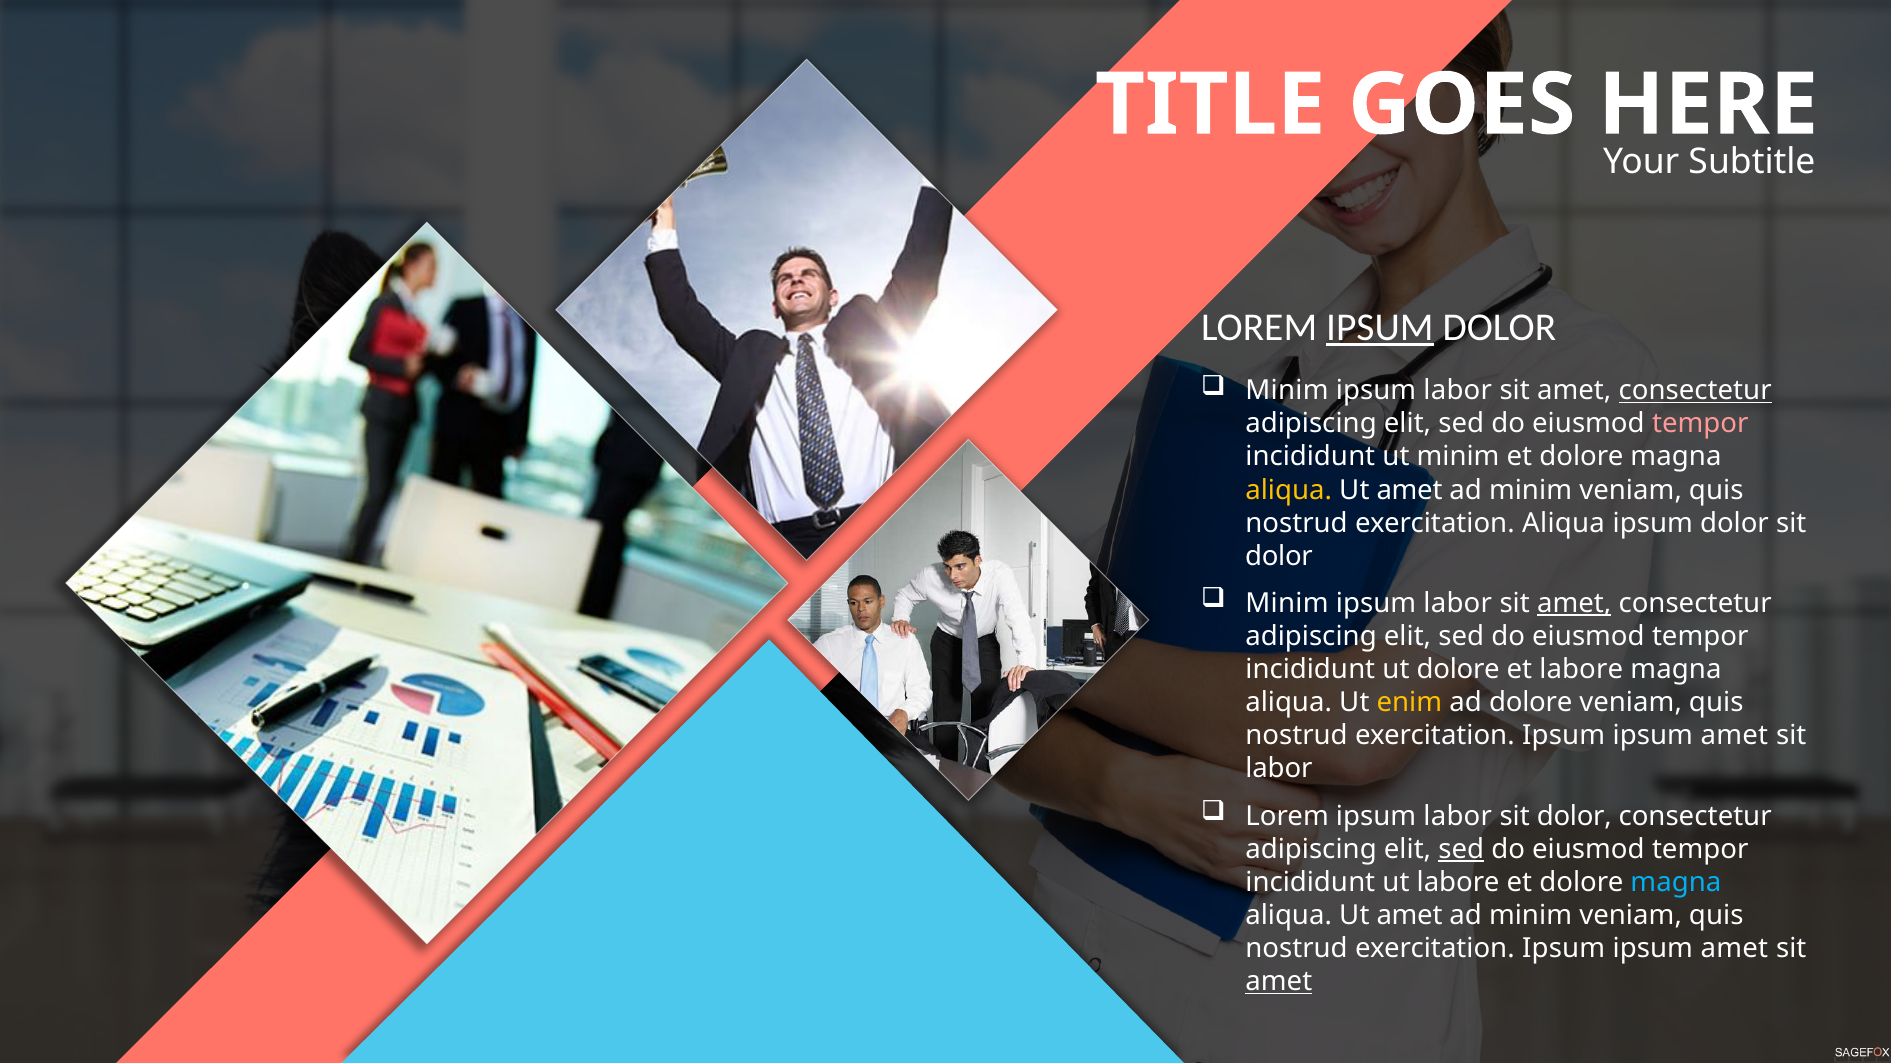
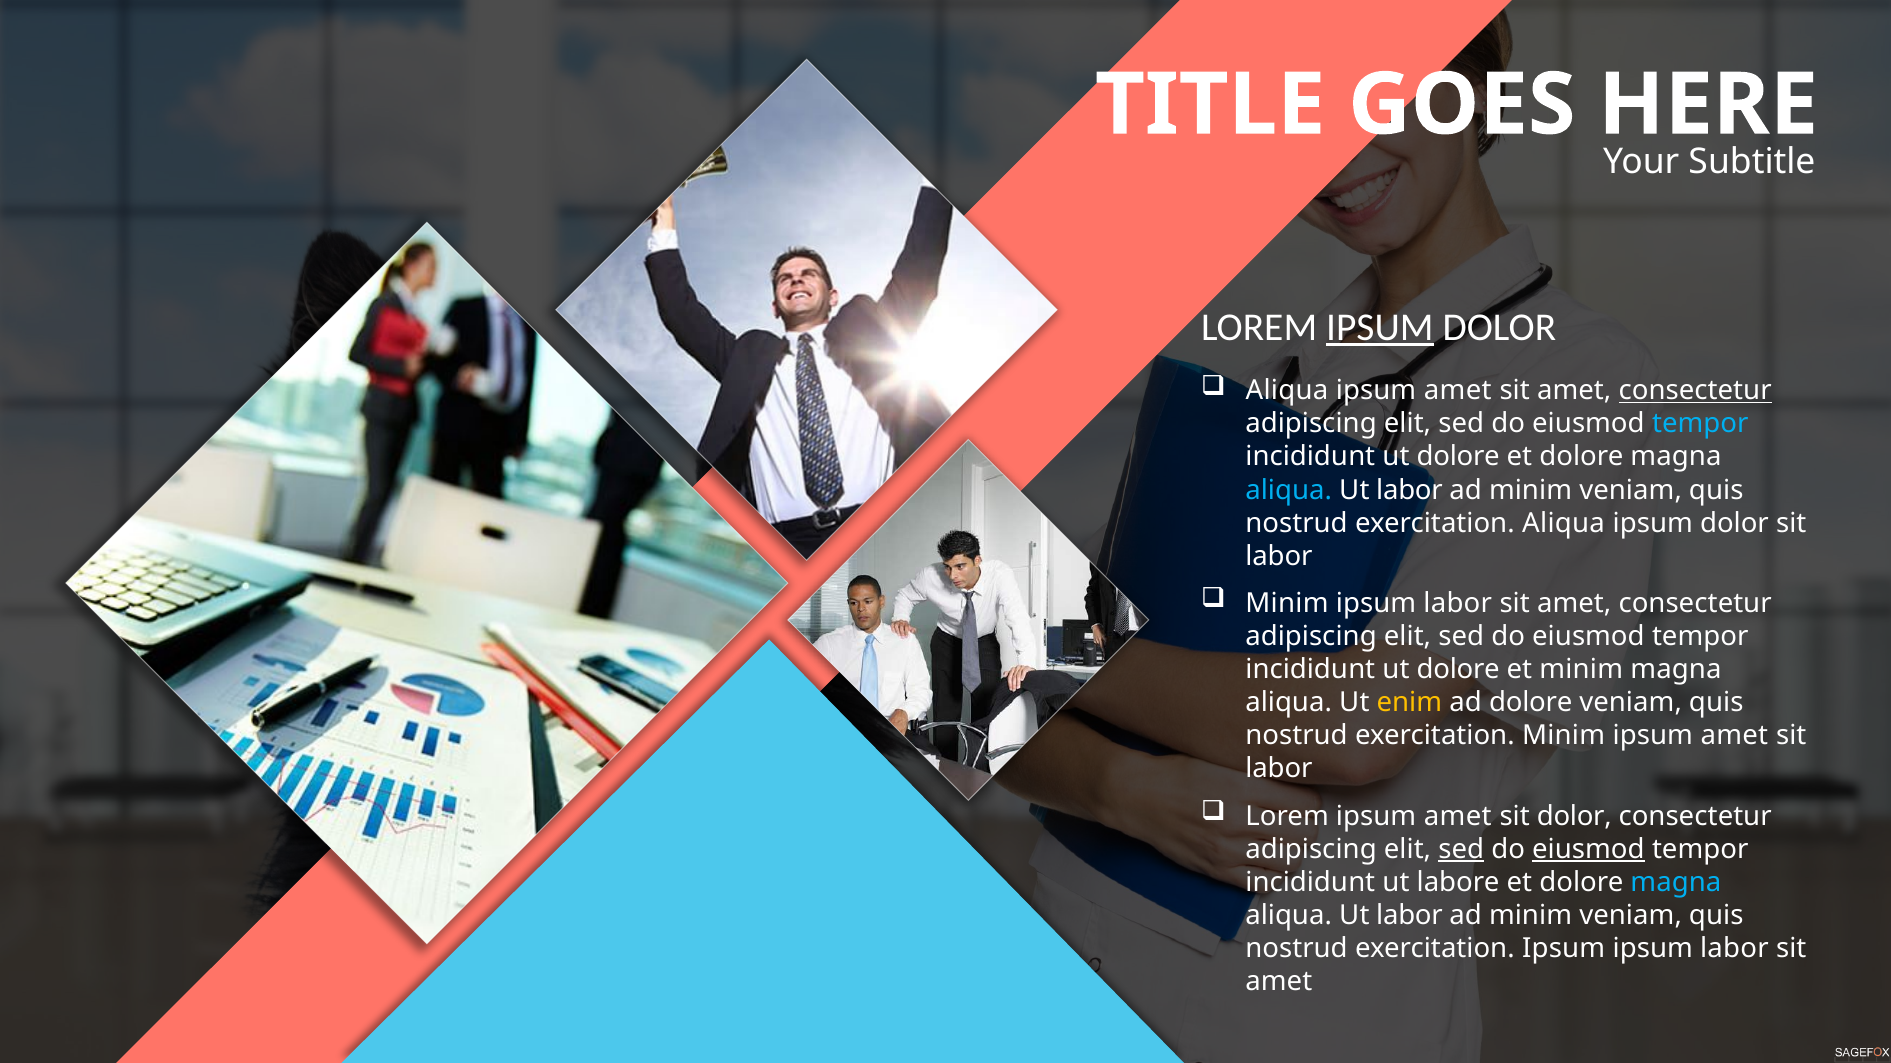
Minim: Minim -> Aliqua (1287, 391)
labor: labor -> amet (1458, 391)
tempor colour: pink -> light blue (1700, 424)
minim: minim -> dolore (1458, 457)
aliqua colour: yellow -> light blue (1289, 490)
amet: amet -> labor (1409, 490)
dolor: dolor -> labor (1279, 556)
amet underline: present -> none (1574, 604)
et labore: labore -> minim (1581, 670)
Ipsum: Ipsum -> Minim (1564, 736)
Lorem ipsum labor: labor -> amet (1458, 817)
eiusmod underline: none -> present (1588, 850)
amet: amet -> labor (1409, 916)
amet: amet -> labor (1734, 949)
amet underline: present -> none (1279, 982)
